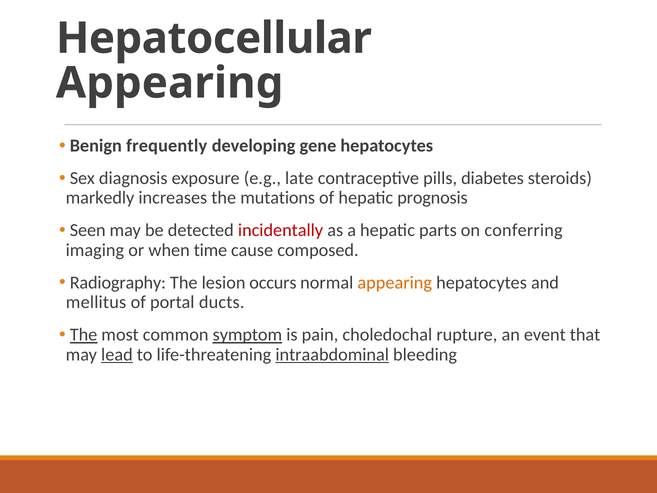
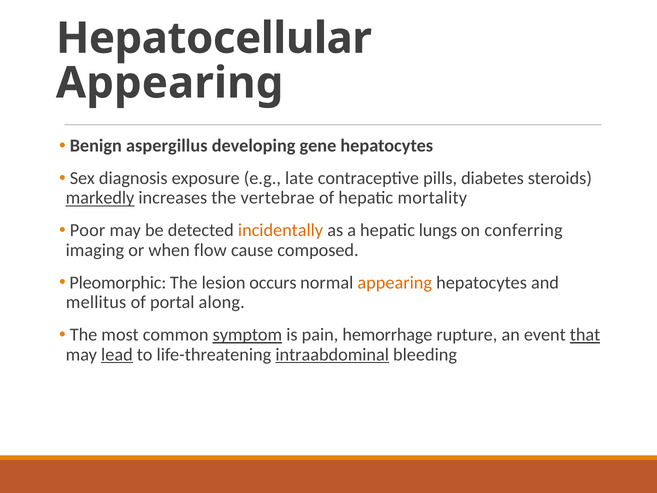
frequently: frequently -> aspergillus (167, 146)
markedly underline: none -> present (100, 198)
mutations: mutations -> vertebrae (278, 198)
prognosis: prognosis -> mortality (432, 198)
Seen: Seen -> Poor (88, 230)
incidentally colour: red -> orange (281, 230)
parts: parts -> lungs (438, 230)
time: time -> flow (210, 250)
Radiography: Radiography -> Pleomorphic (118, 283)
ducts: ducts -> along (222, 302)
The underline: present -> none (84, 335)
choledochal: choledochal -> hemorrhage (387, 335)
that underline: none -> present (585, 335)
